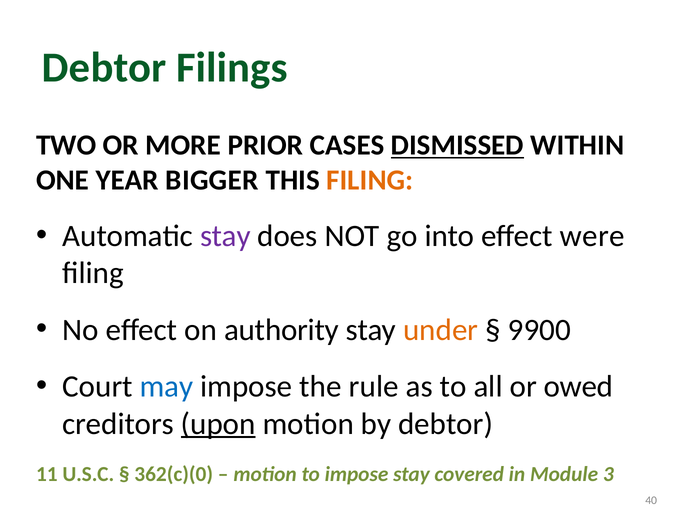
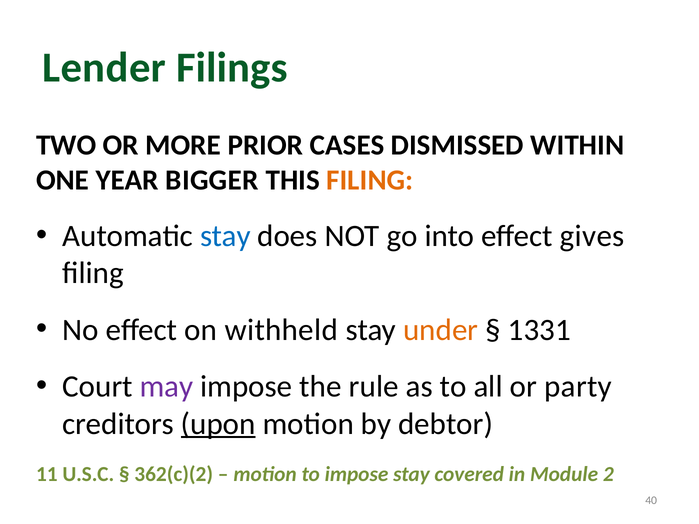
Debtor: Debtor -> Lender (104, 68)
DISMISSED underline: present -> none (457, 145)
stay colour: purple -> blue (225, 236)
were: were -> gives (592, 236)
authority: authority -> withheld (281, 330)
9900: 9900 -> 1331 (539, 330)
may colour: blue -> purple (167, 387)
owed: owed -> party (578, 387)
362(c)(0: 362(c)(0 -> 362(c)(2 (174, 474)
3: 3 -> 2 (608, 474)
